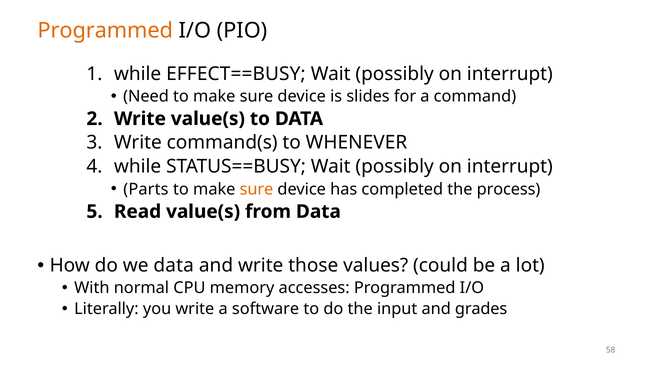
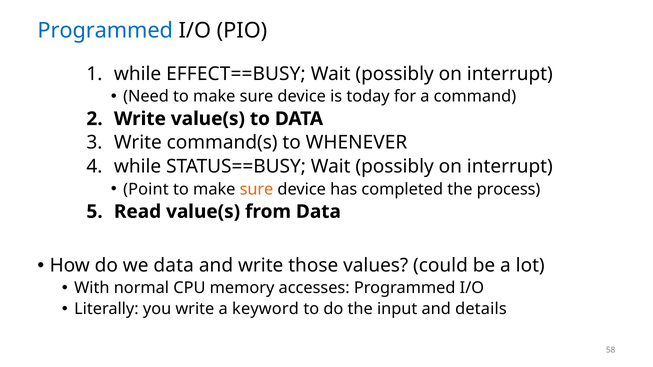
Programmed colour: orange -> blue (105, 30)
slides: slides -> today (368, 96)
Parts: Parts -> Point (146, 189)
software: software -> keyword (265, 309)
grades: grades -> details (481, 309)
